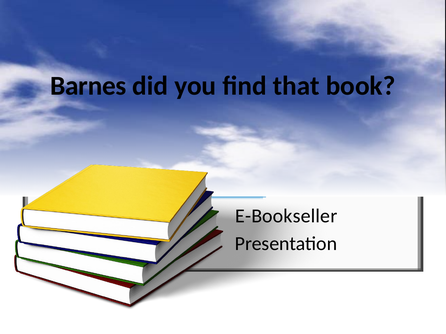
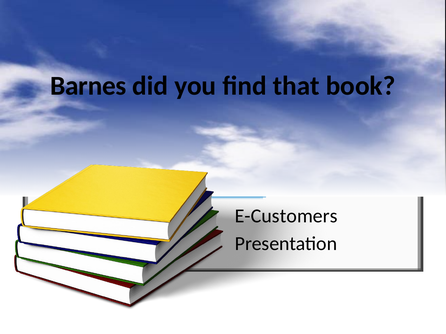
E-Bookseller: E-Bookseller -> E-Customers (286, 216)
